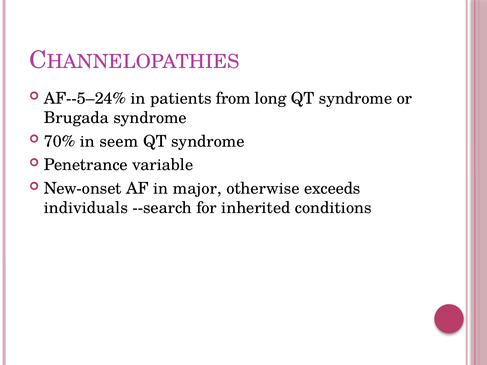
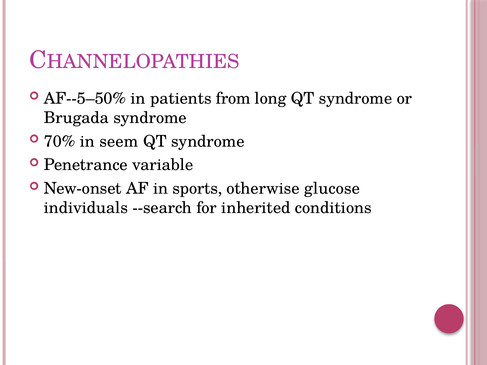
AF--5–24%: AF--5–24% -> AF--5–50% (85, 99)
major: major -> sports (197, 189)
exceeds: exceeds -> glucose (332, 189)
